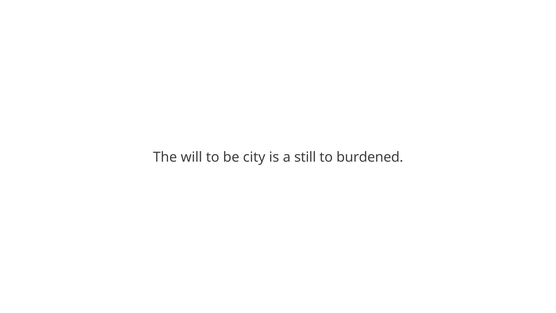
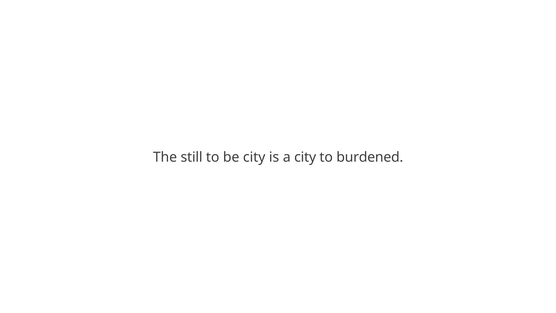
will: will -> still (192, 157)
a still: still -> city (305, 157)
